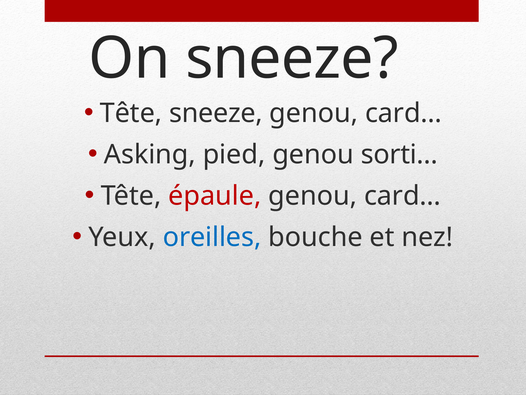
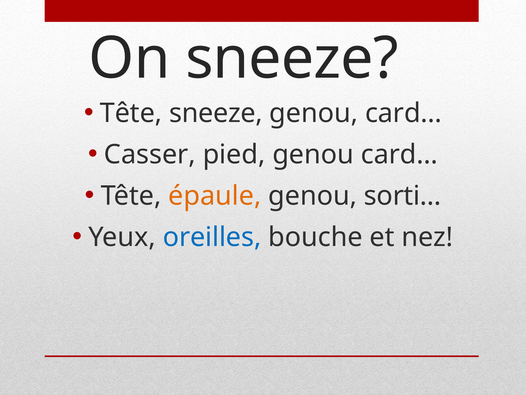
Asking: Asking -> Casser (150, 154)
pied genou sorti…: sorti… -> card… (399, 154)
épaule colour: red -> orange (215, 196)
card…: card… -> sorti… (403, 196)
